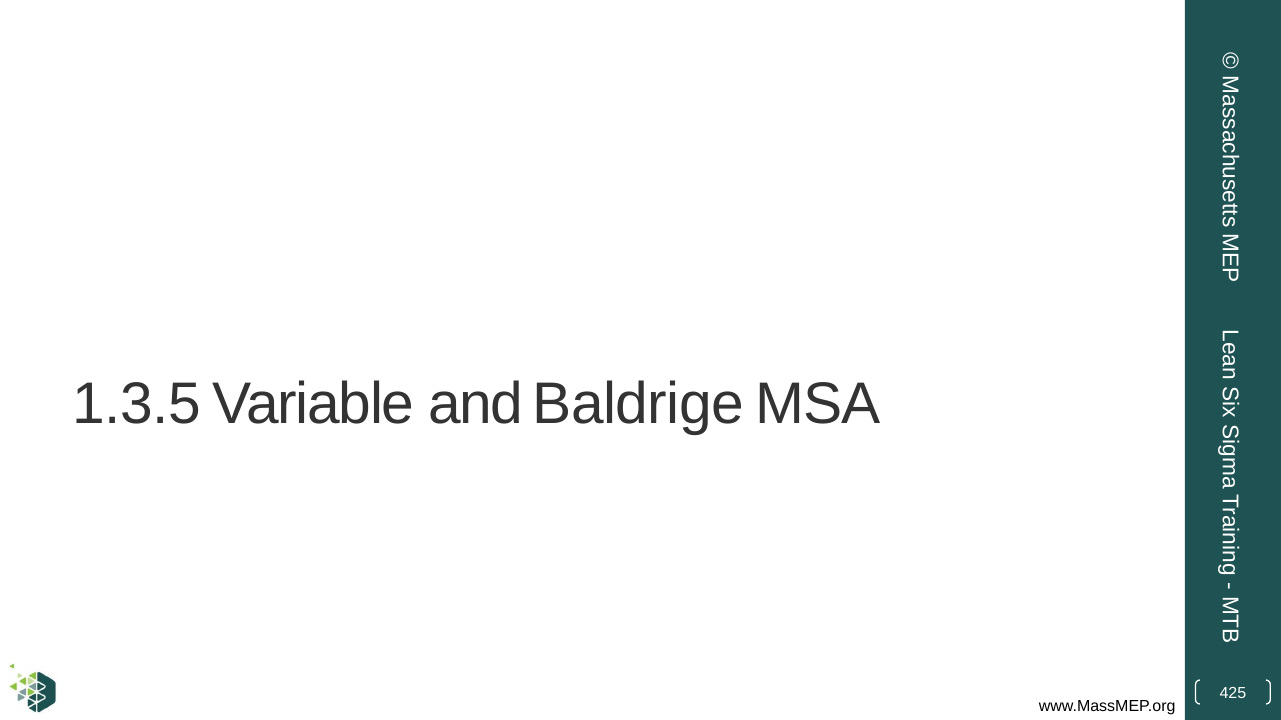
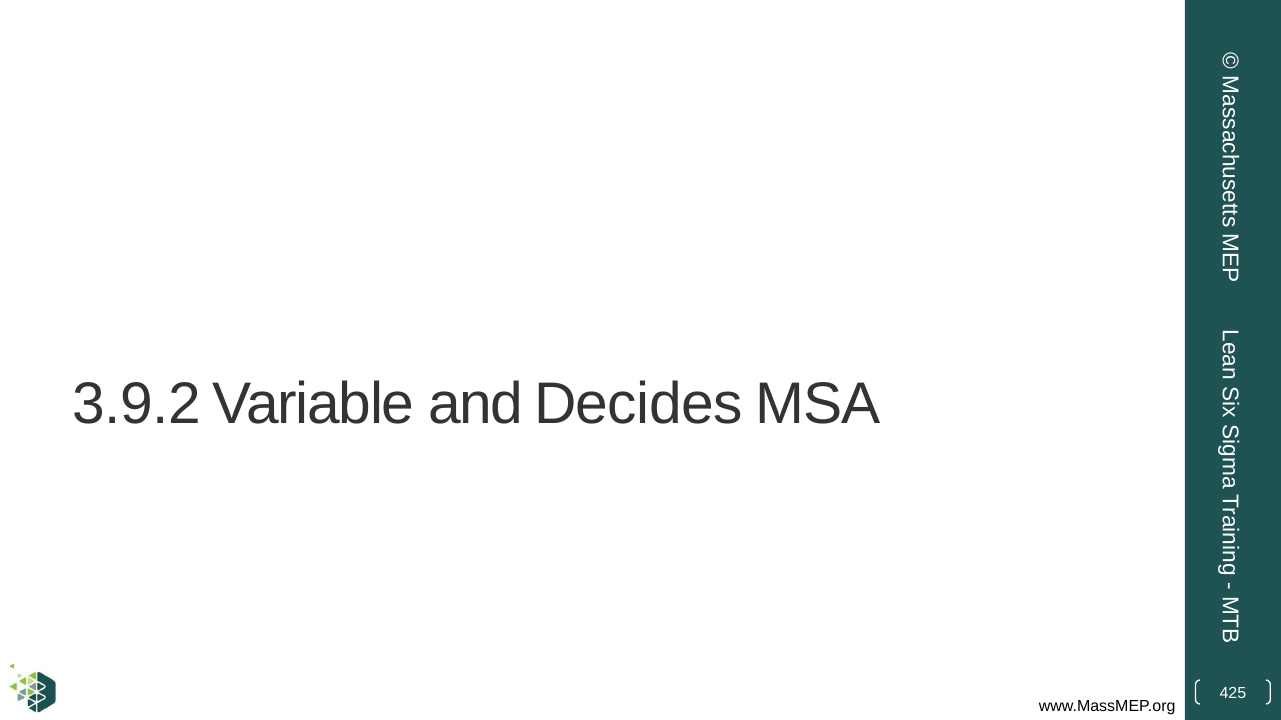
1.3.5: 1.3.5 -> 3.9.2 (137, 405)
Baldrige: Baldrige -> Decides (638, 405)
